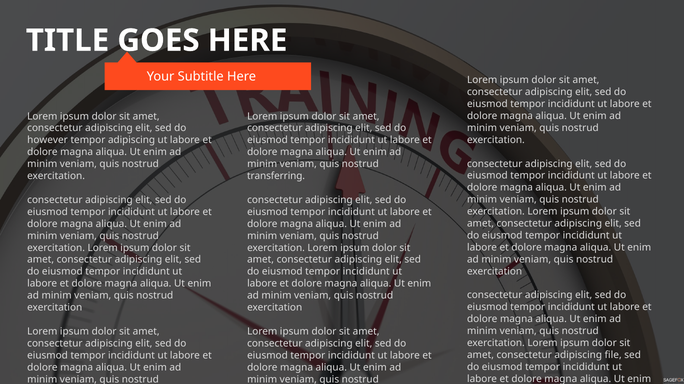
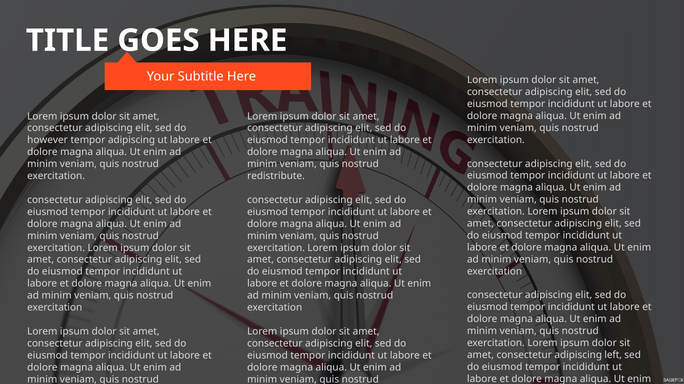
transferring: transferring -> redistribute (276, 176)
file: file -> left (613, 356)
